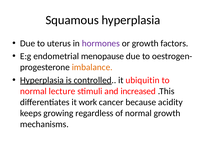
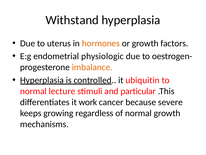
Squamous: Squamous -> Withstand (72, 20)
hormones colour: purple -> orange (101, 43)
menopause: menopause -> physiologic (102, 56)
increased: increased -> particular (138, 91)
acidity: acidity -> severe (170, 102)
